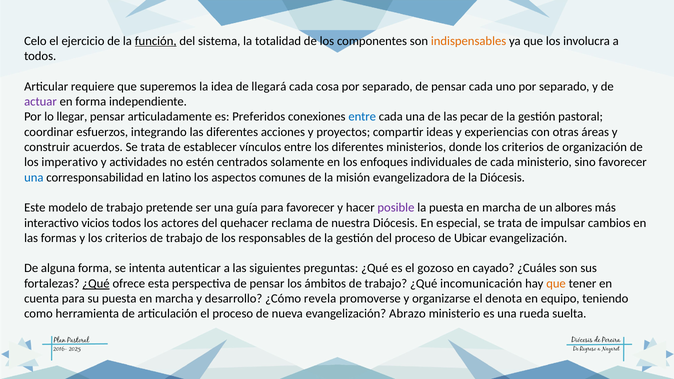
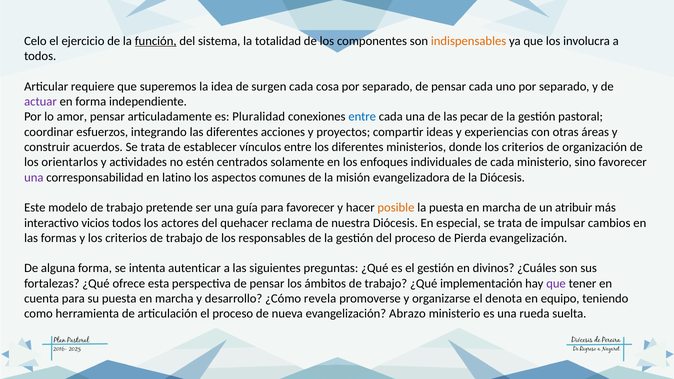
llegará: llegará -> surgen (269, 86)
llegar: llegar -> amor (72, 117)
Preferidos: Preferidos -> Pluralidad (259, 117)
imperativo: imperativo -> orientarlos (70, 162)
una colour: blue -> purple (34, 177)
posible colour: purple -> orange (396, 208)
albores: albores -> atribuir (574, 208)
Ubicar: Ubicar -> Pierda (470, 238)
el gozoso: gozoso -> gestión (436, 268)
cayado: cayado -> divinos (494, 268)
¿Qué underline: present -> none (96, 284)
incomunicación: incomunicación -> implementación (481, 284)
que colour: orange -> purple (556, 284)
